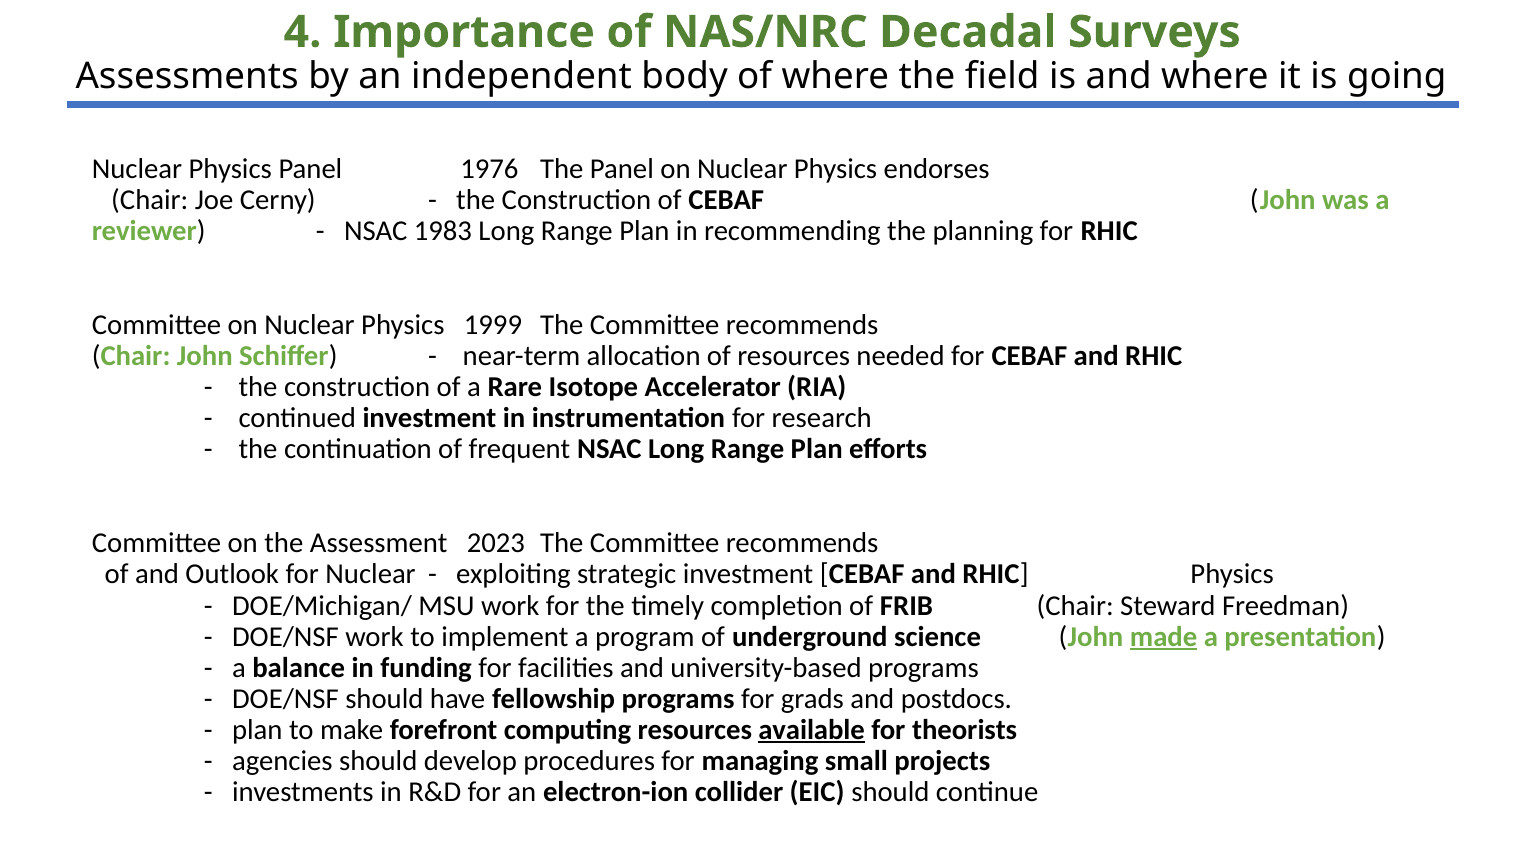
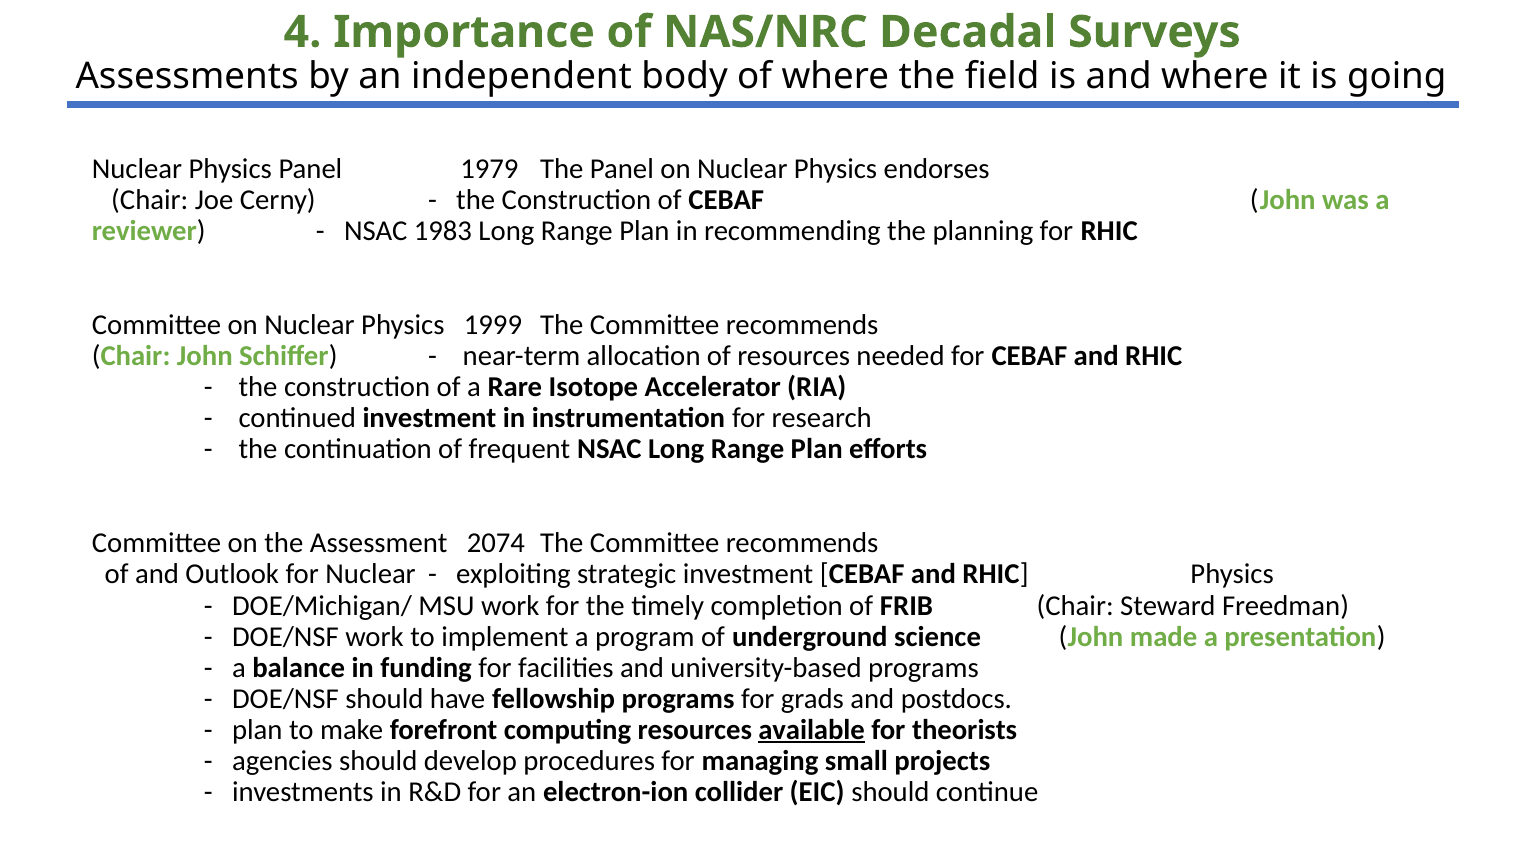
1976: 1976 -> 1979 (489, 169)
2023: 2023 -> 2074 (496, 544)
made underline: present -> none (1164, 637)
